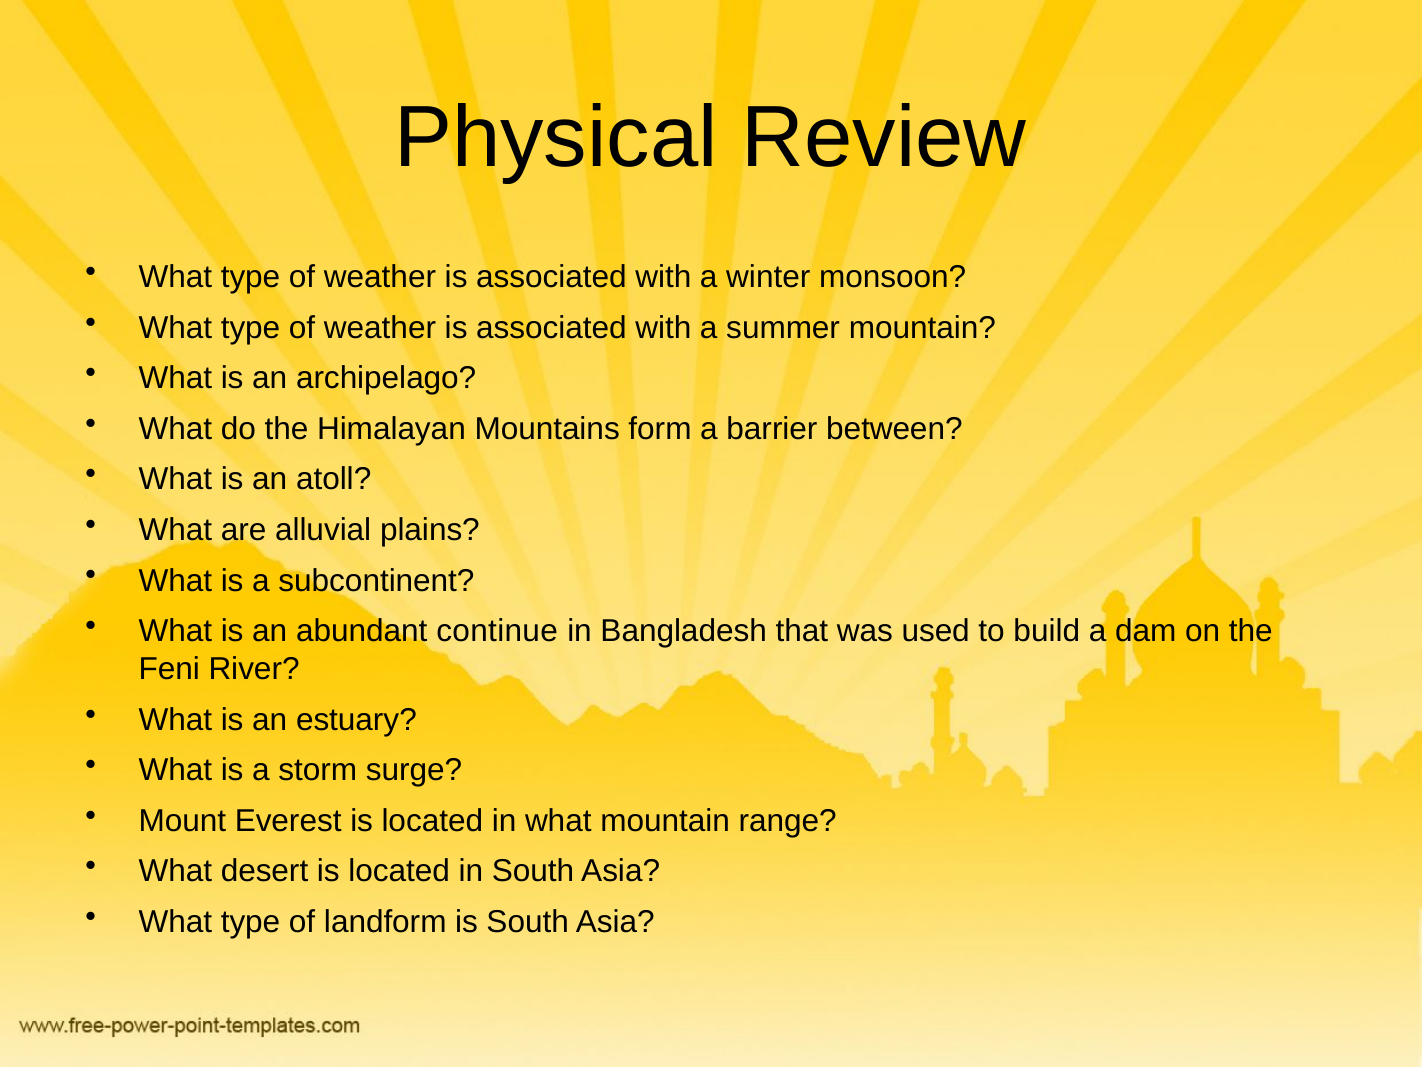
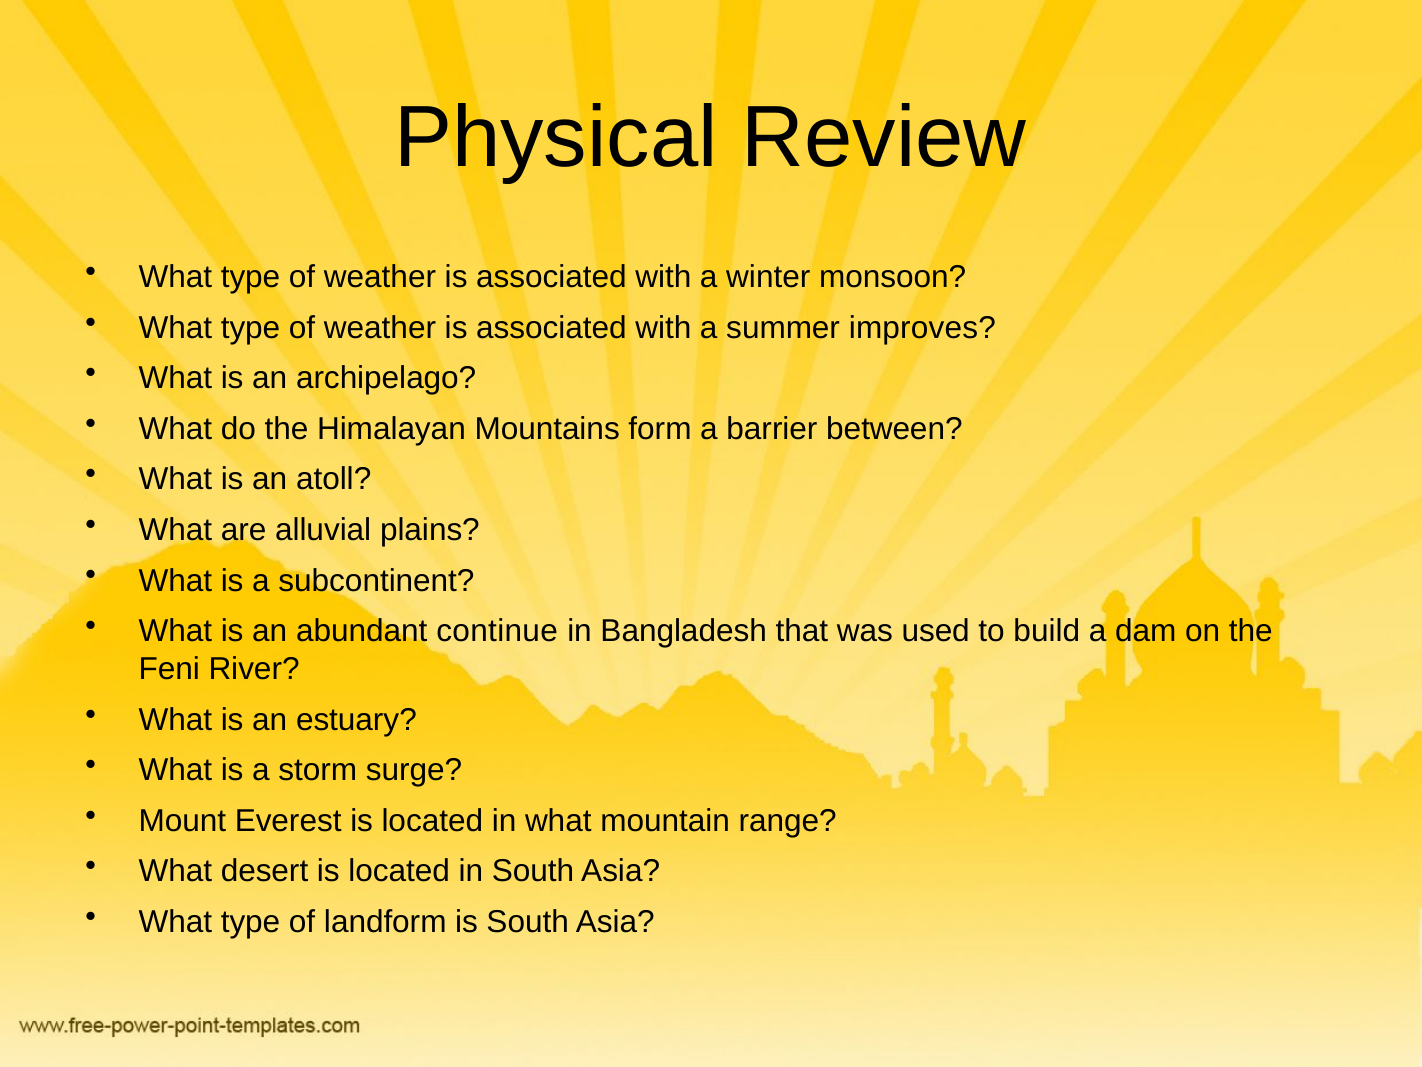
summer mountain: mountain -> improves (922, 328)
